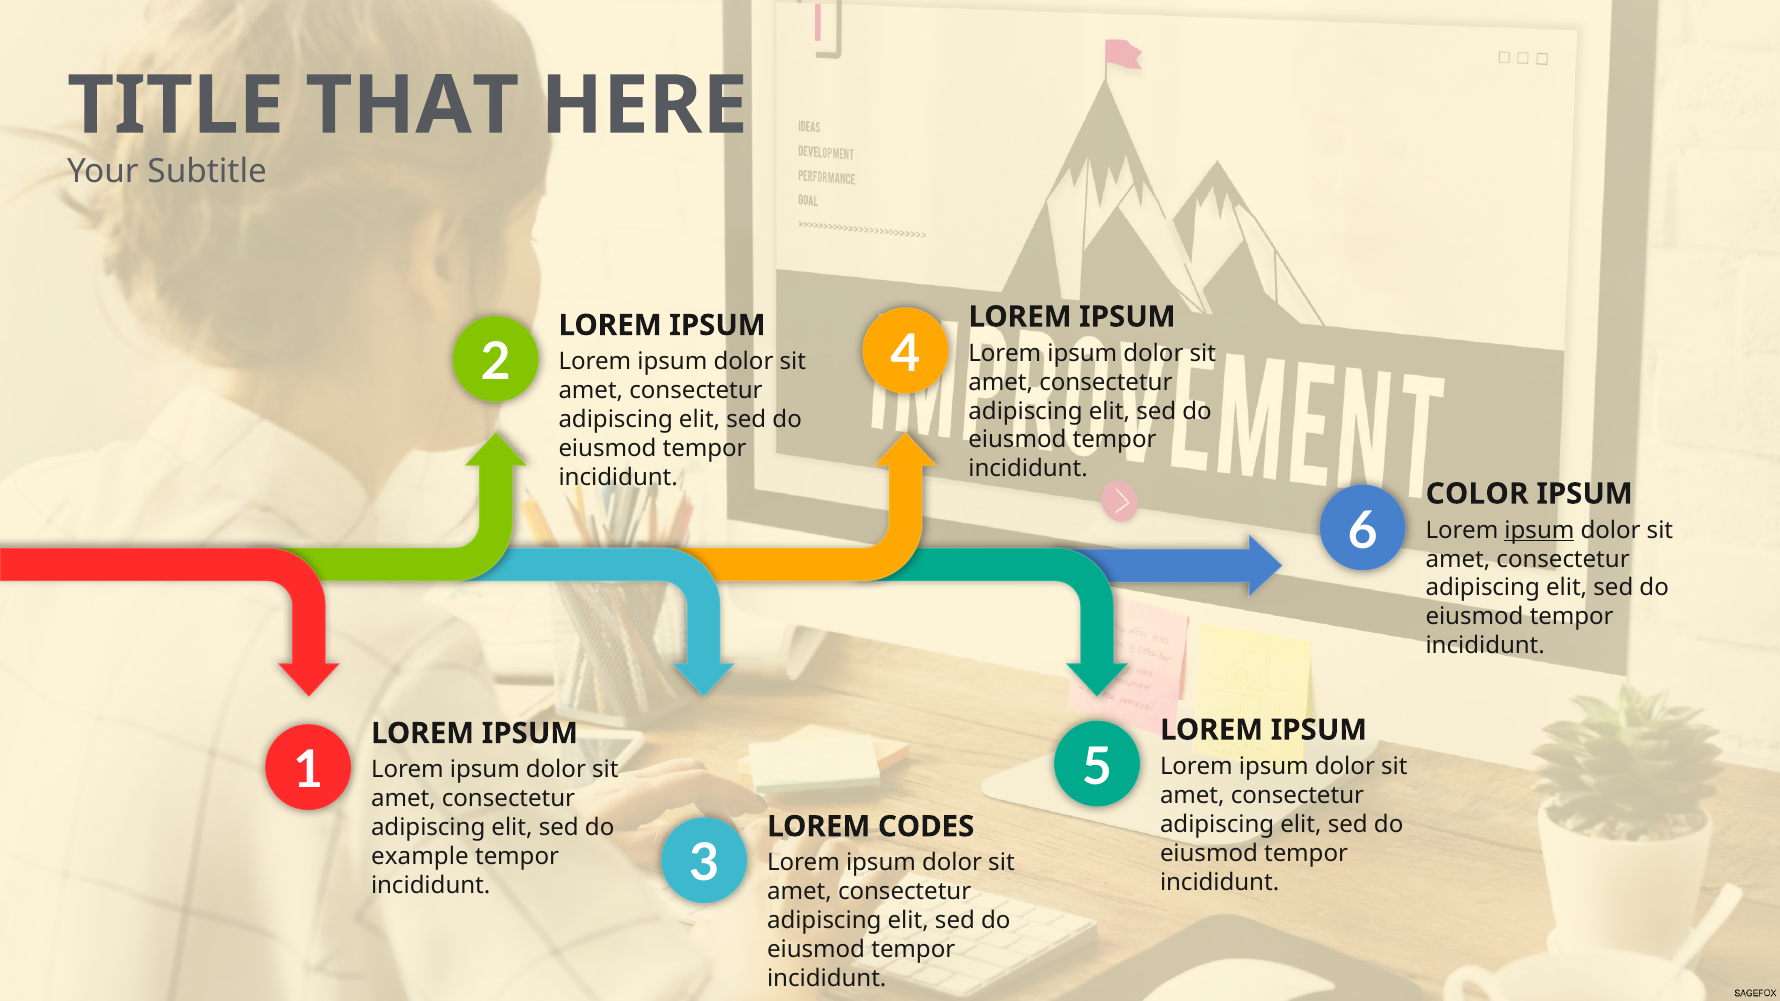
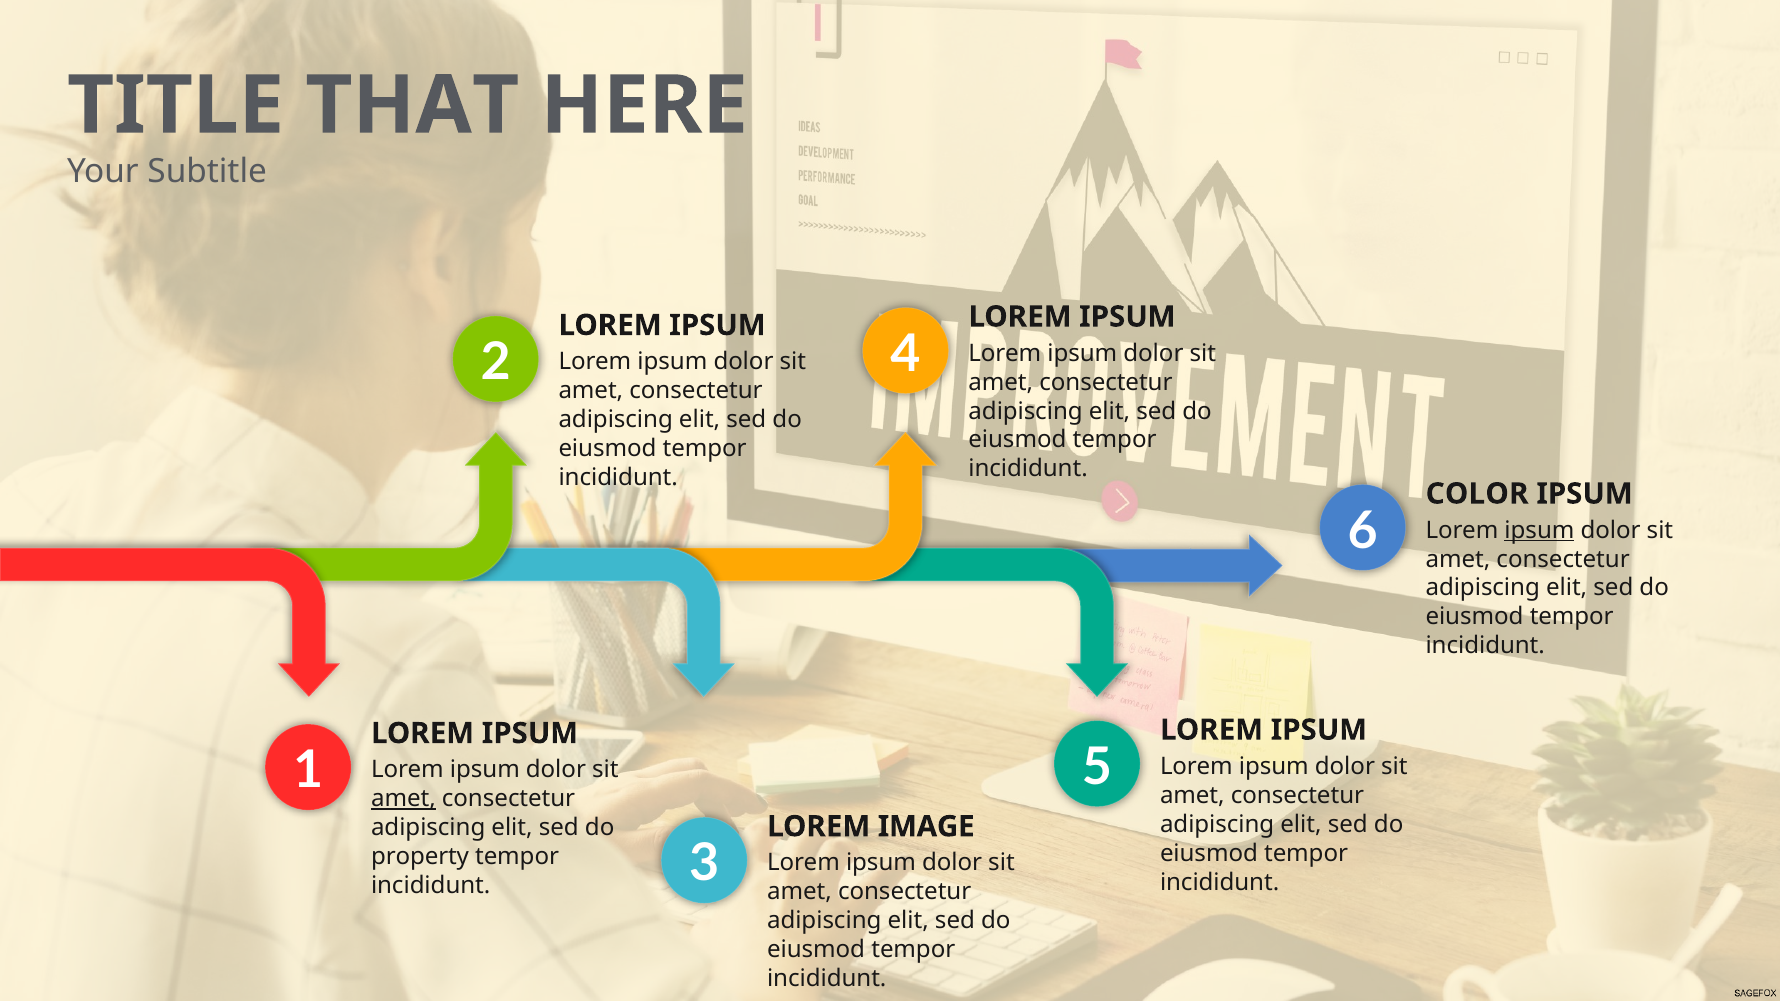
amet underline: none -> present (403, 799)
CODES: CODES -> IMAGE (926, 827)
example: example -> property (420, 857)
